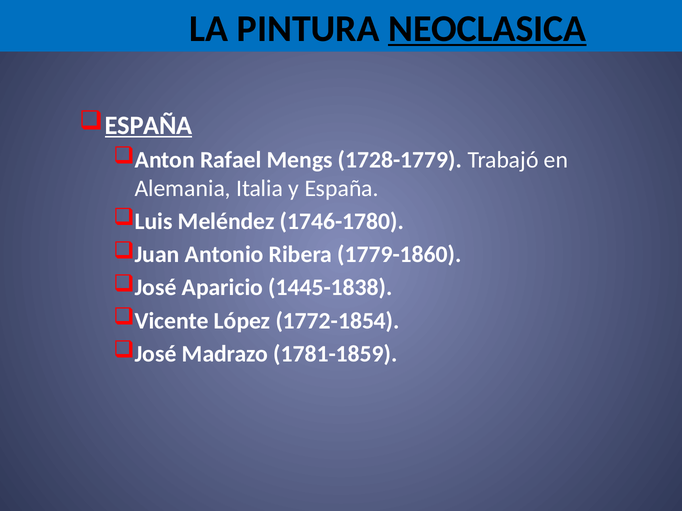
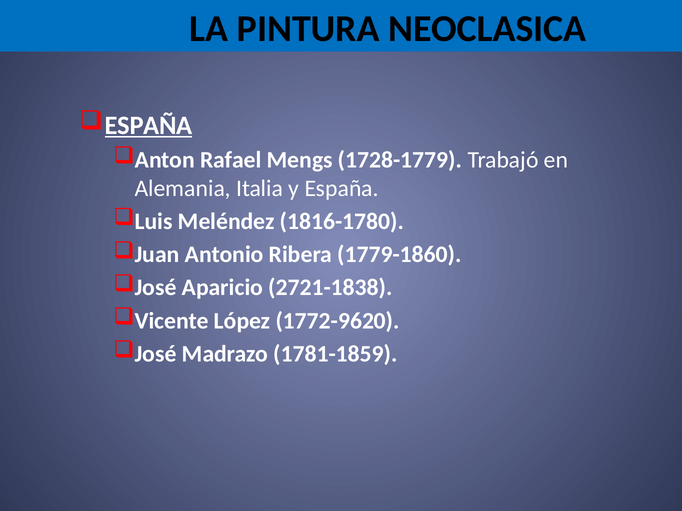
NEOCLASICA underline: present -> none (487, 29)
1746-1780: 1746-1780 -> 1816-1780 (342, 222)
1445-1838: 1445-1838 -> 2721-1838 (330, 288)
1772-1854: 1772-1854 -> 1772-9620 (338, 321)
